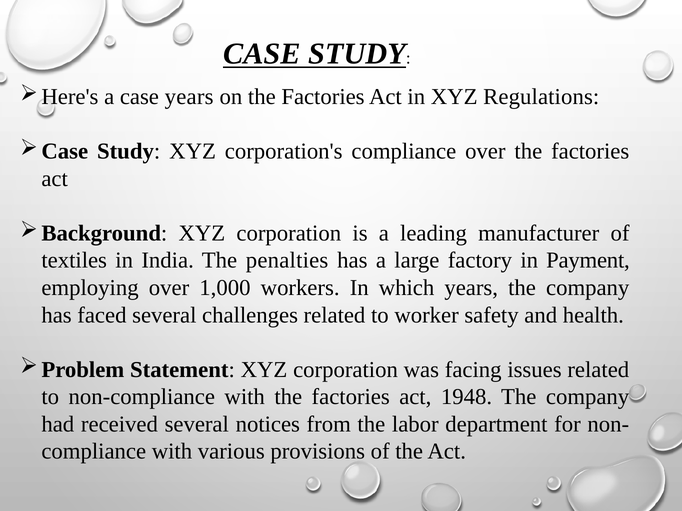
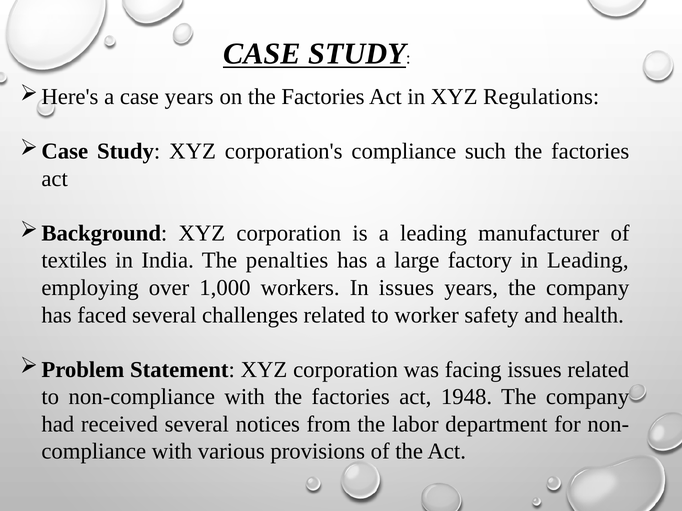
compliance over: over -> such (485, 152)
in Payment: Payment -> Leading (588, 261)
In which: which -> issues (406, 288)
